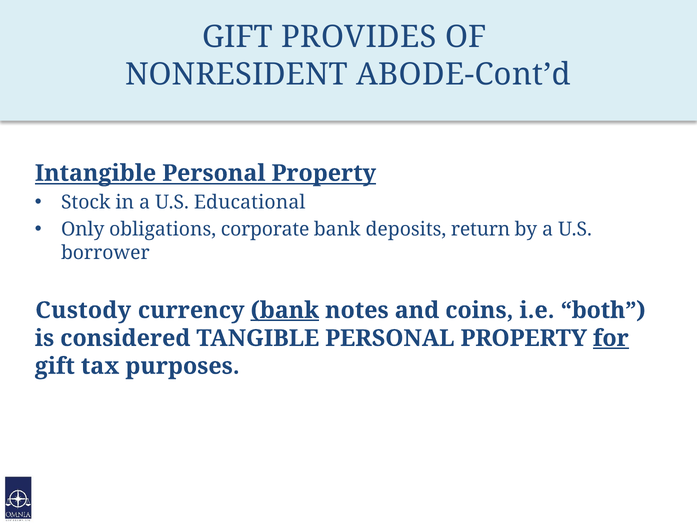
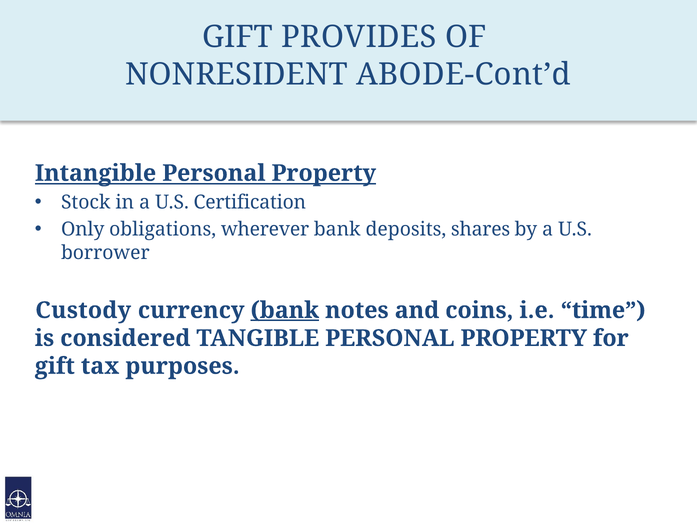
Educational: Educational -> Certification (250, 202)
corporate: corporate -> wherever (265, 229)
return: return -> shares (481, 229)
both: both -> time (603, 310)
for underline: present -> none (611, 338)
